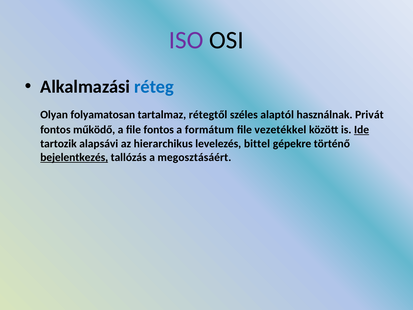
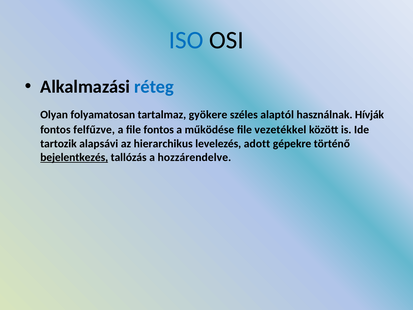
ISO colour: purple -> blue (186, 40)
rétegtől: rétegtől -> gyökere (208, 115)
Privát: Privát -> Hívják (369, 115)
működő: működő -> felfűzve (94, 130)
formátum: formátum -> működése (209, 130)
Ide underline: present -> none (362, 130)
bittel: bittel -> adott (257, 144)
megosztásáért: megosztásáért -> hozzárendelve (194, 157)
